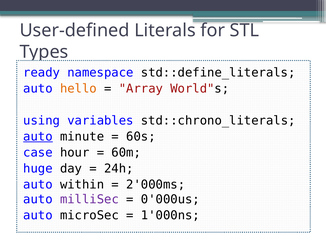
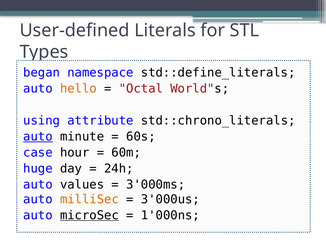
ready: ready -> began (42, 73)
Array: Array -> Octal (141, 89)
variables: variables -> attribute (100, 121)
within: within -> values (82, 185)
2'000ms: 2'000ms -> 3'000ms (156, 185)
milliSec colour: purple -> orange (89, 200)
0'000us: 0'000us -> 3'000us (170, 200)
microSec underline: none -> present (89, 216)
